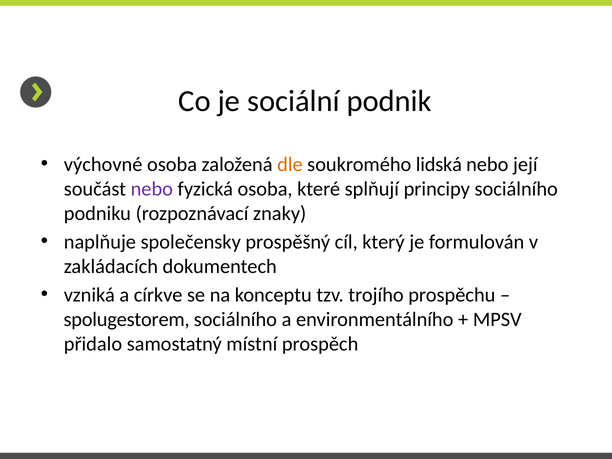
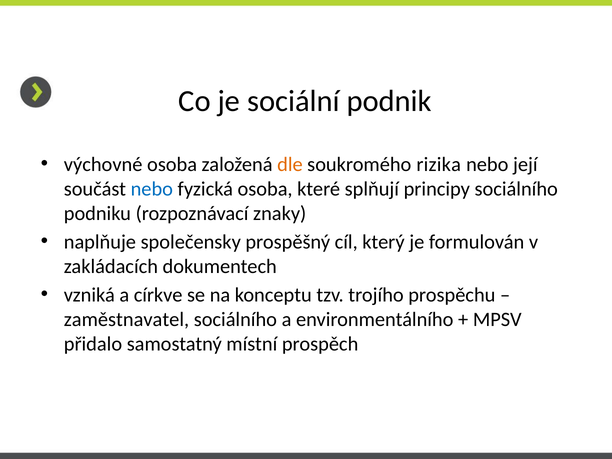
lidská: lidská -> rizika (439, 164)
nebo colour: purple -> blue (152, 189)
spolugestorem: spolugestorem -> zaměstnavatel (126, 319)
